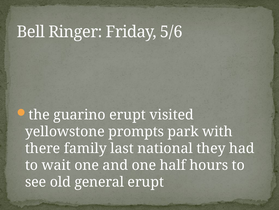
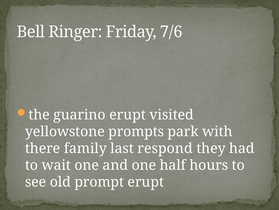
5/6: 5/6 -> 7/6 (171, 32)
national: national -> respond (165, 148)
general: general -> prompt (99, 181)
